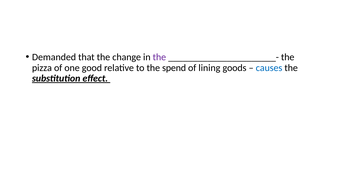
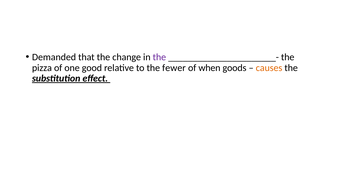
spend: spend -> fewer (174, 68)
lining: lining -> when (209, 68)
causes colour: blue -> orange (269, 68)
